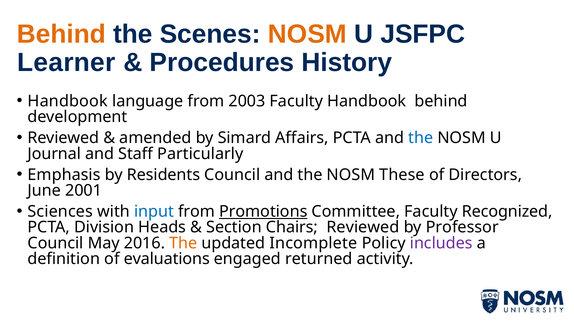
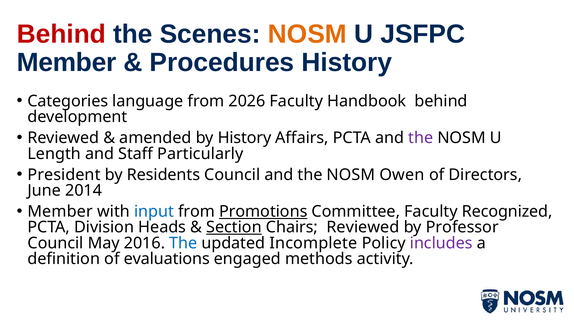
Behind colour: orange -> red (61, 34)
Learner: Learner -> Member (67, 62)
Handbook: Handbook -> Categories (68, 101)
2003: 2003 -> 2026 (247, 101)
by Simard: Simard -> History (245, 138)
the colour: blue -> purple (421, 138)
Journal: Journal -> Length (54, 154)
Emphasis: Emphasis -> President (64, 175)
These: These -> Owen (402, 175)
2001: 2001 -> 2014 (84, 190)
Sciences: Sciences -> Member (60, 212)
Section underline: none -> present (234, 227)
The colour: orange -> blue (183, 243)
returned: returned -> methods (319, 259)
